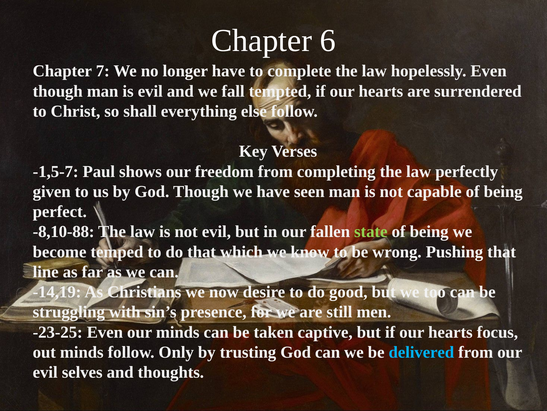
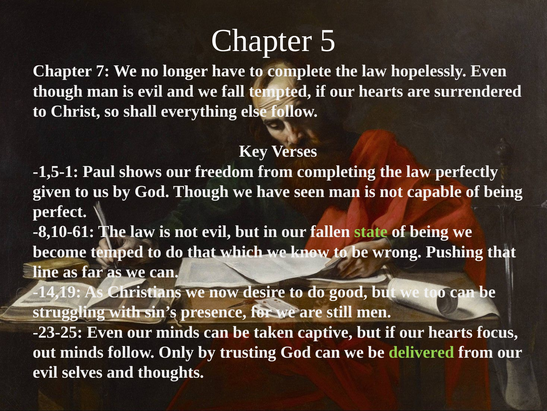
6: 6 -> 5 (328, 41)
-1,5-7: -1,5-7 -> -1,5-1 (56, 171)
-8,10-88: -8,10-88 -> -8,10-61 (64, 231)
delivered colour: light blue -> light green (421, 352)
